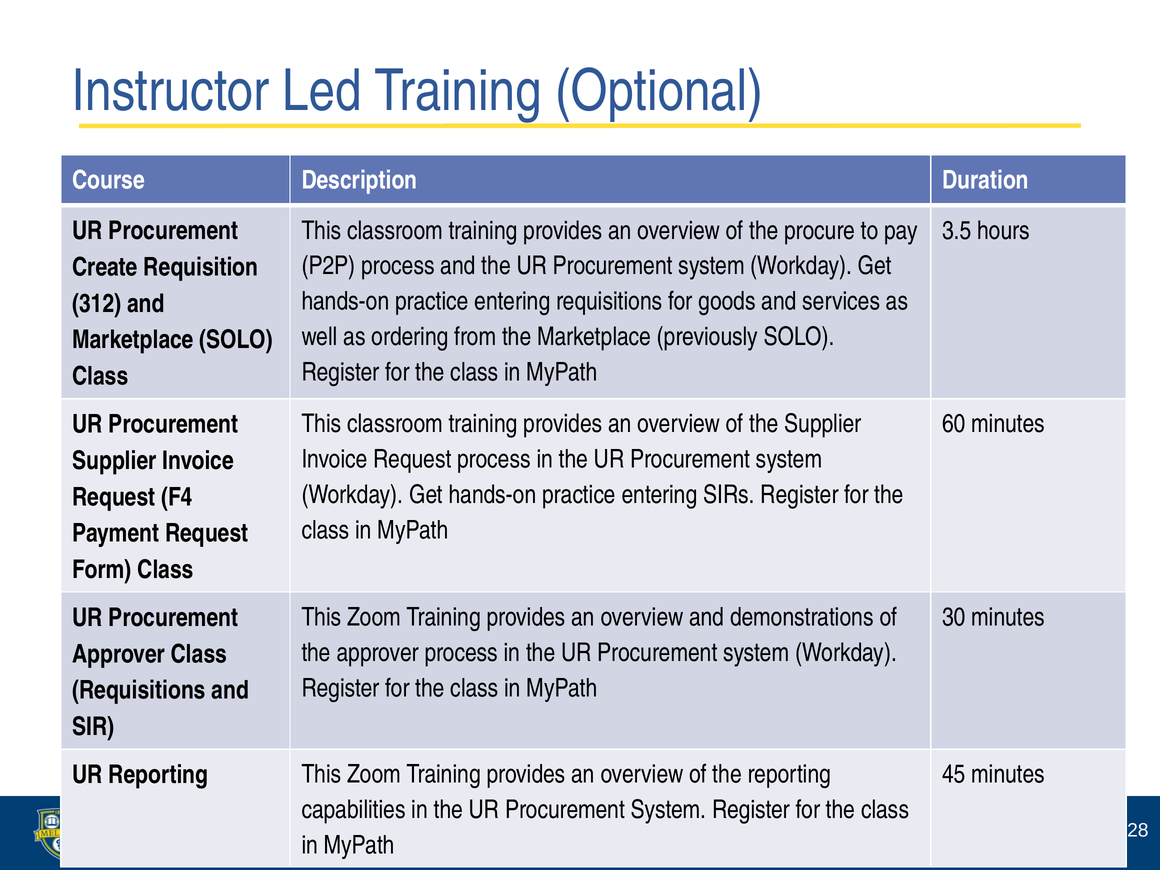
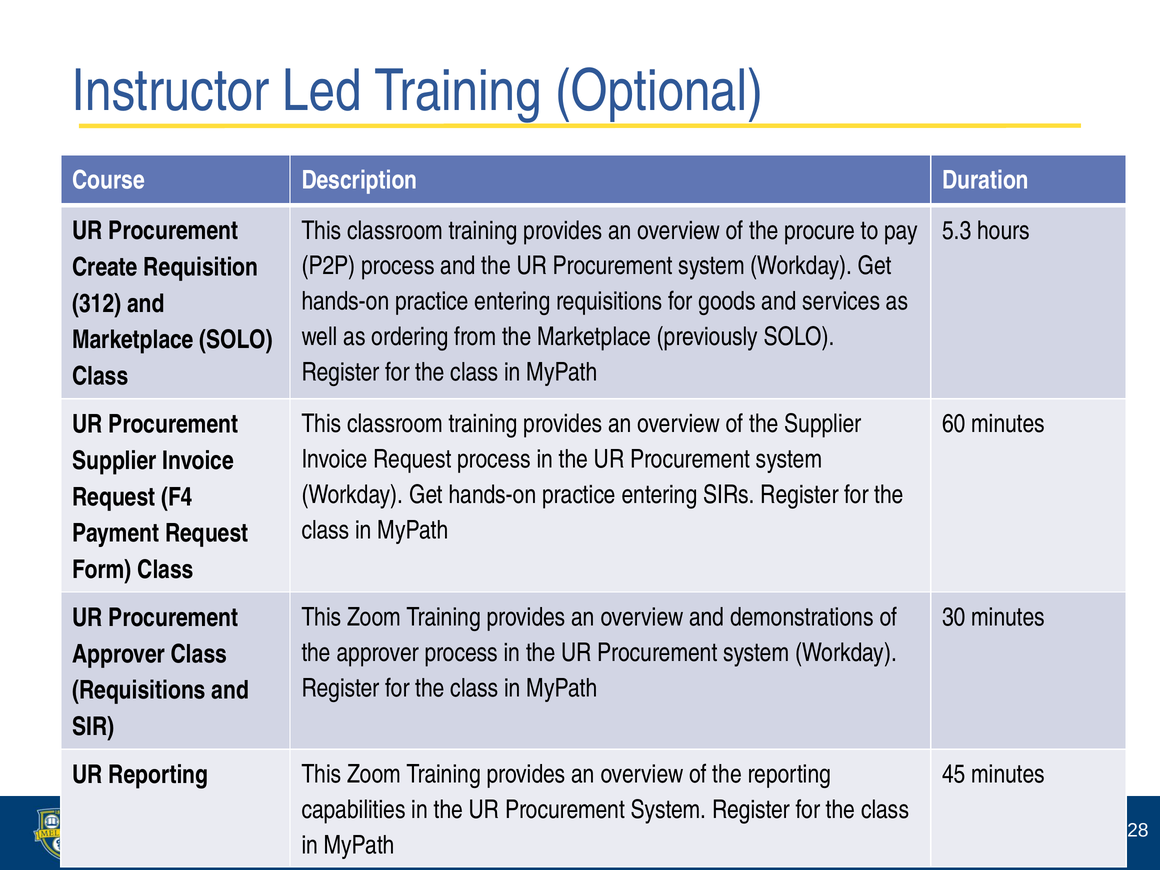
3.5: 3.5 -> 5.3 (957, 231)
